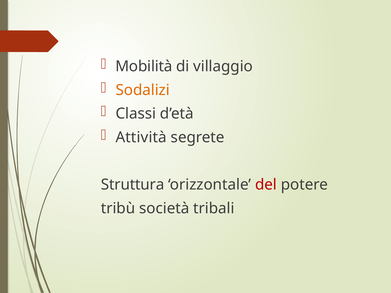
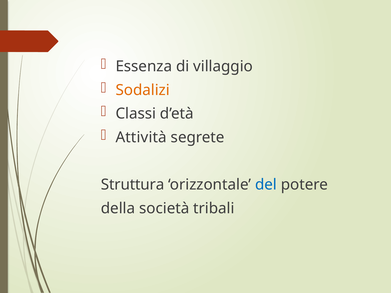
Mobilità: Mobilità -> Essenza (144, 66)
del colour: red -> blue (266, 185)
tribù: tribù -> della (118, 209)
